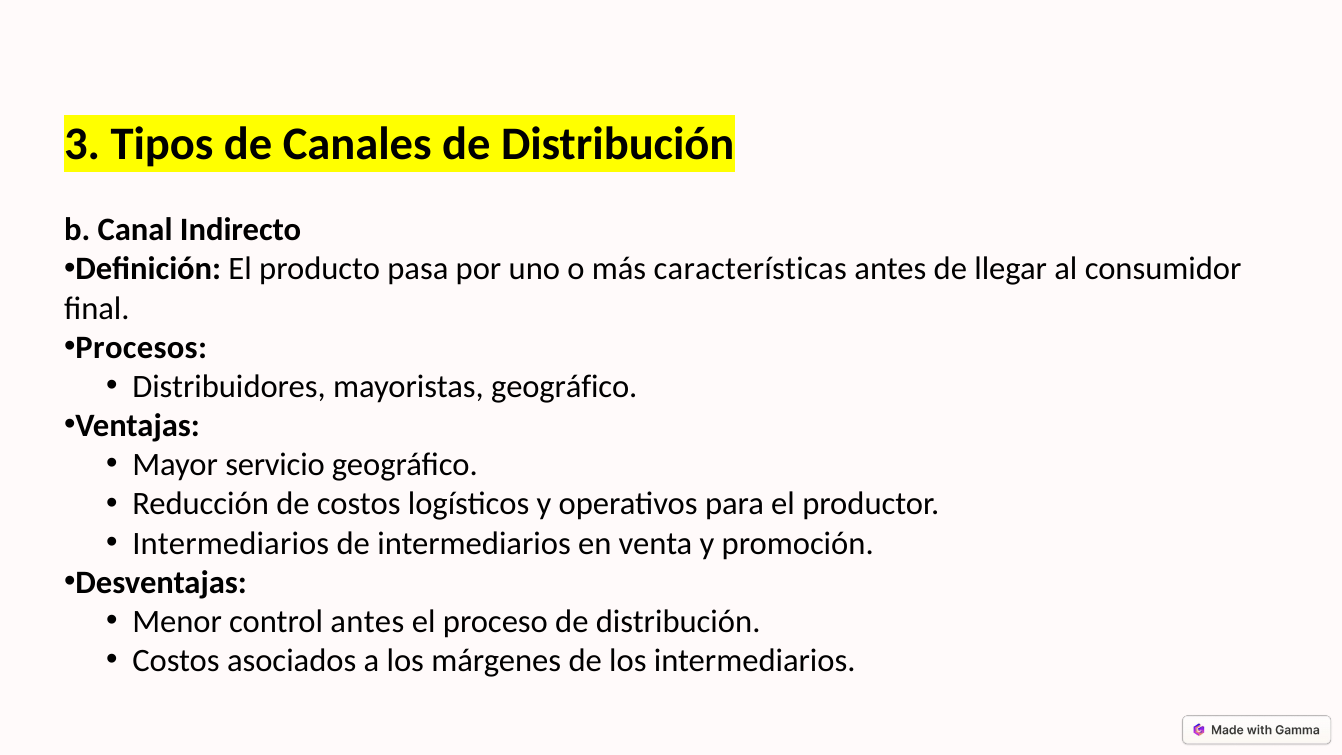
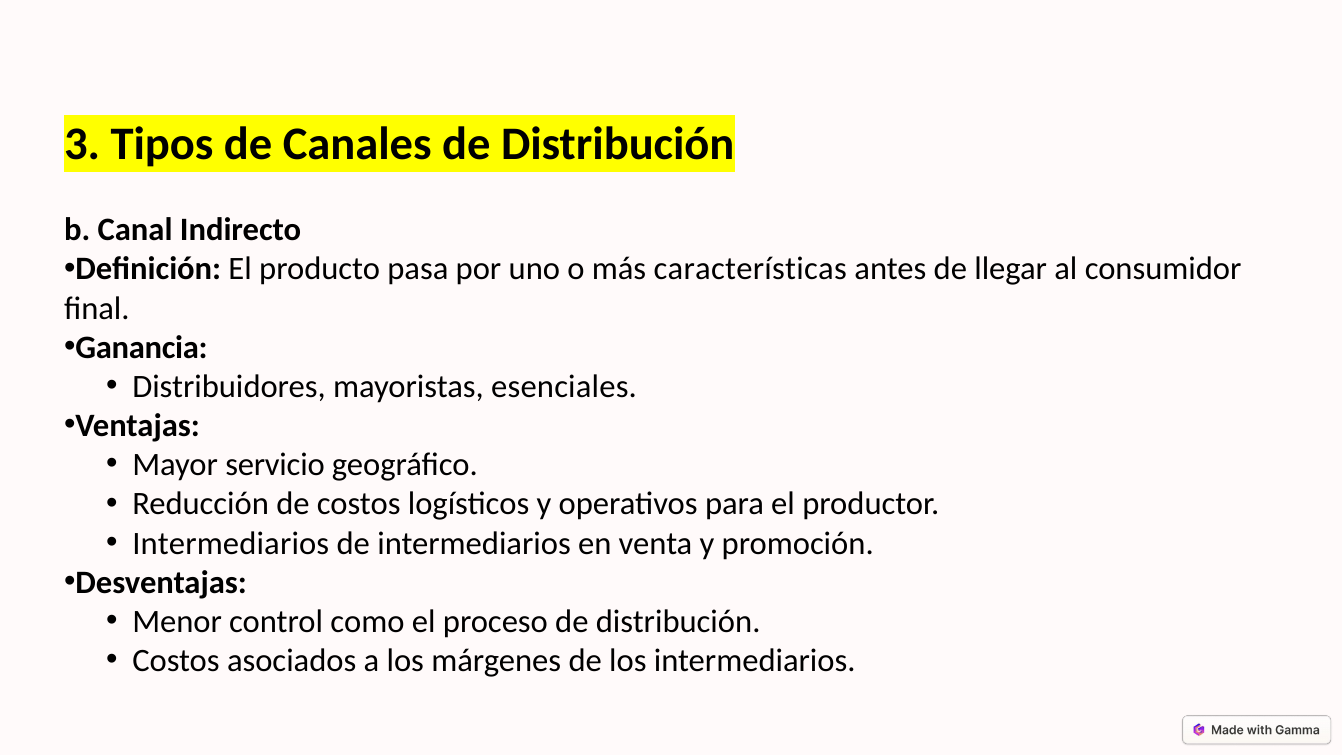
Procesos: Procesos -> Ganancia (142, 347)
mayoristas geográfico: geográfico -> esenciales (564, 387)
control antes: antes -> como (367, 621)
